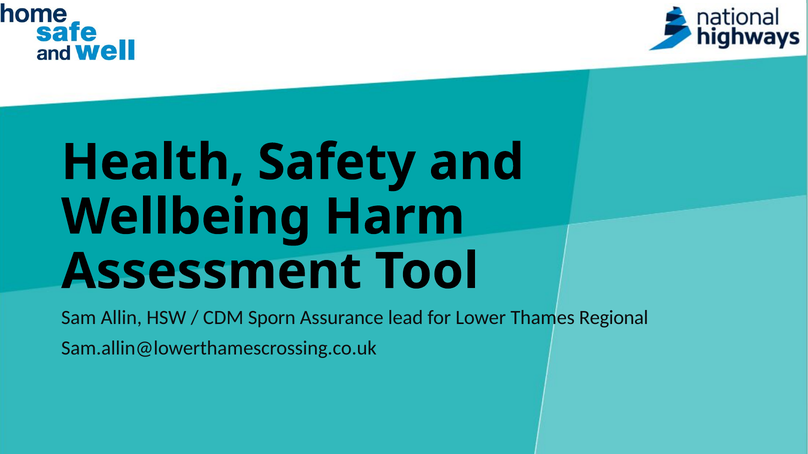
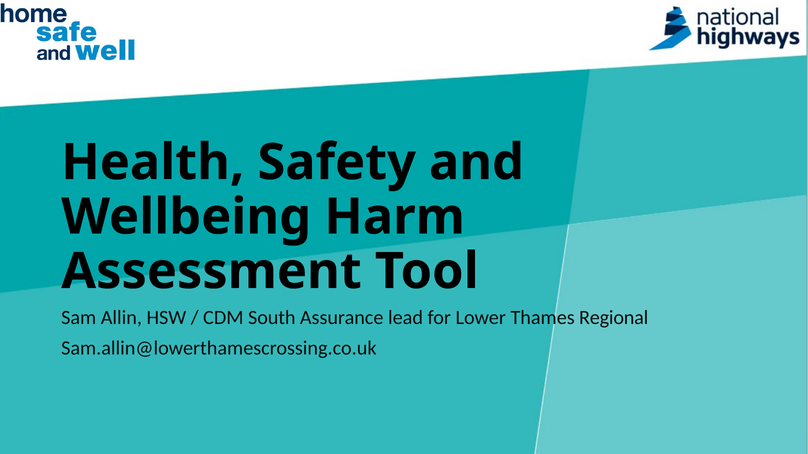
Sporn: Sporn -> South (272, 318)
